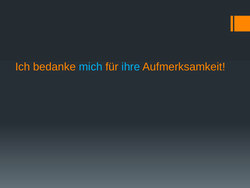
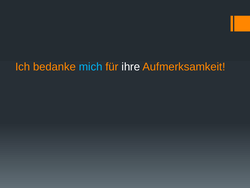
ihre colour: light blue -> white (131, 67)
